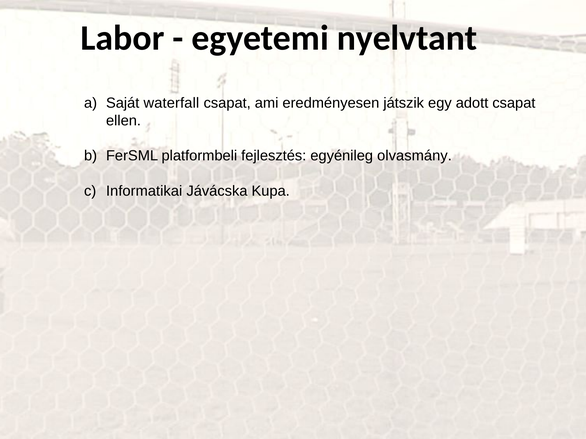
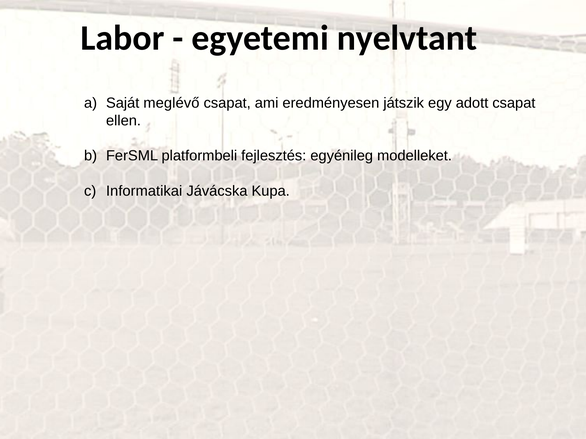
waterfall: waterfall -> meglévő (171, 103)
olvasmány: olvasmány -> modelleket (415, 156)
